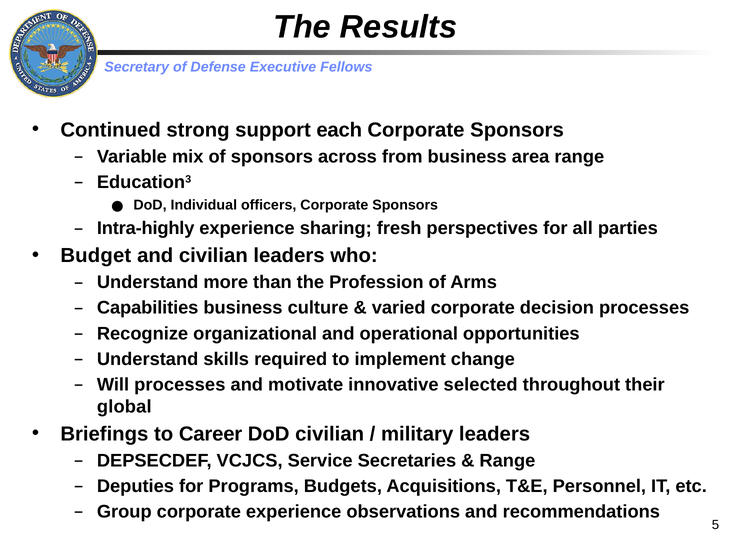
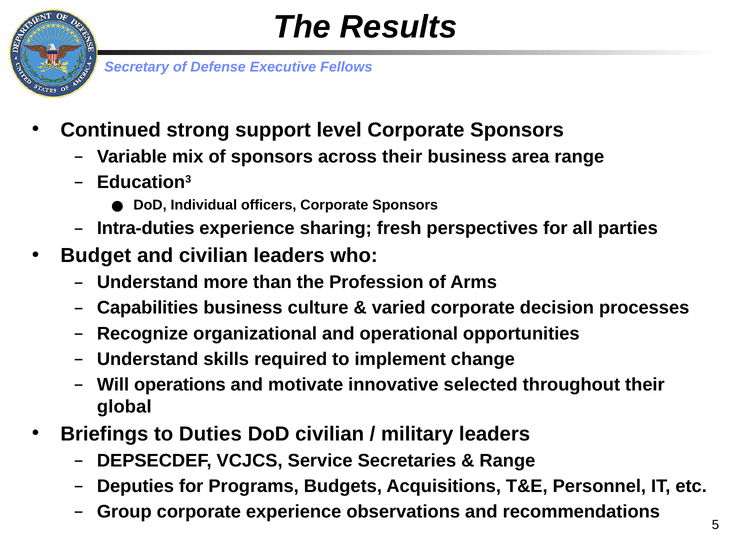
each: each -> level (339, 130)
across from: from -> their (402, 157)
Intra-highly: Intra-highly -> Intra-duties (146, 228)
Will processes: processes -> operations (180, 385)
Career: Career -> Duties (210, 434)
